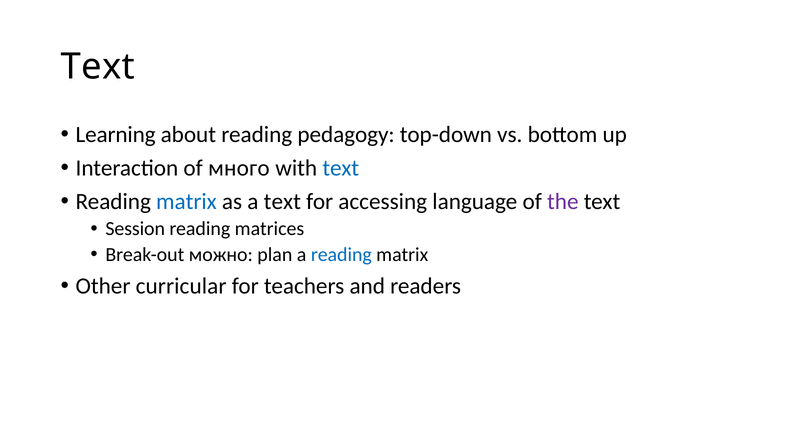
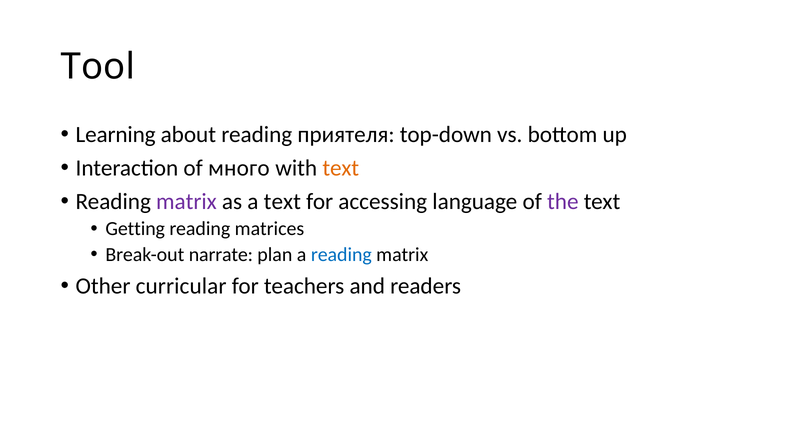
Text: Text -> Tool (98, 67)
pedagogy: pedagogy -> приятеля (346, 135)
text colour: blue -> orange (341, 168)
matrix colour: blue -> purple (186, 201)
Session: Session -> Getting (135, 229)
можно: можно -> narrate (221, 254)
